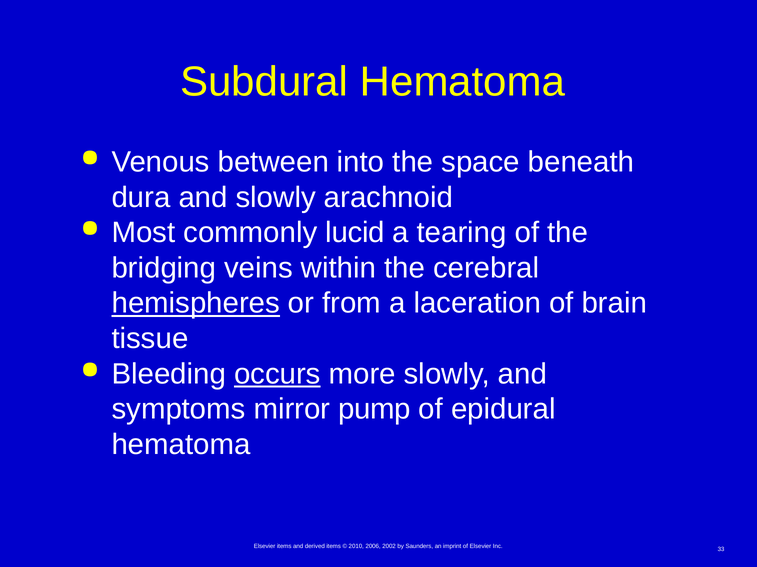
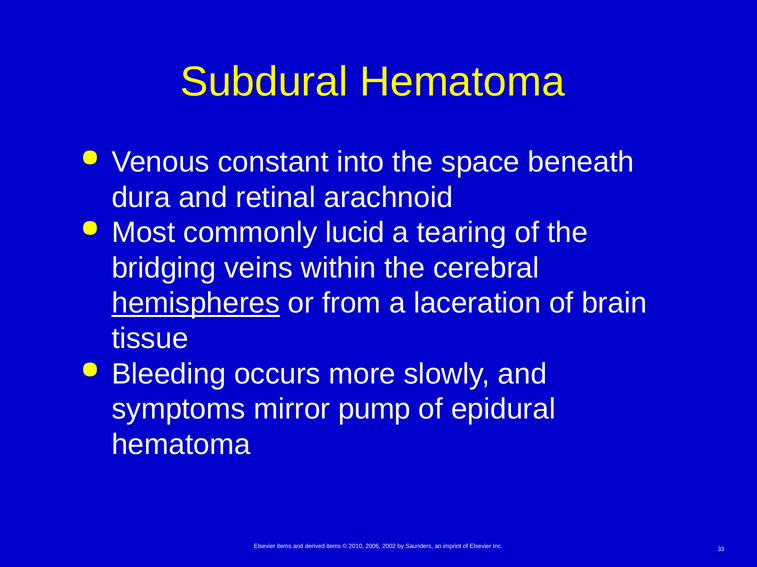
between: between -> constant (273, 162)
and slowly: slowly -> retinal (276, 198)
occurs underline: present -> none (277, 374)
